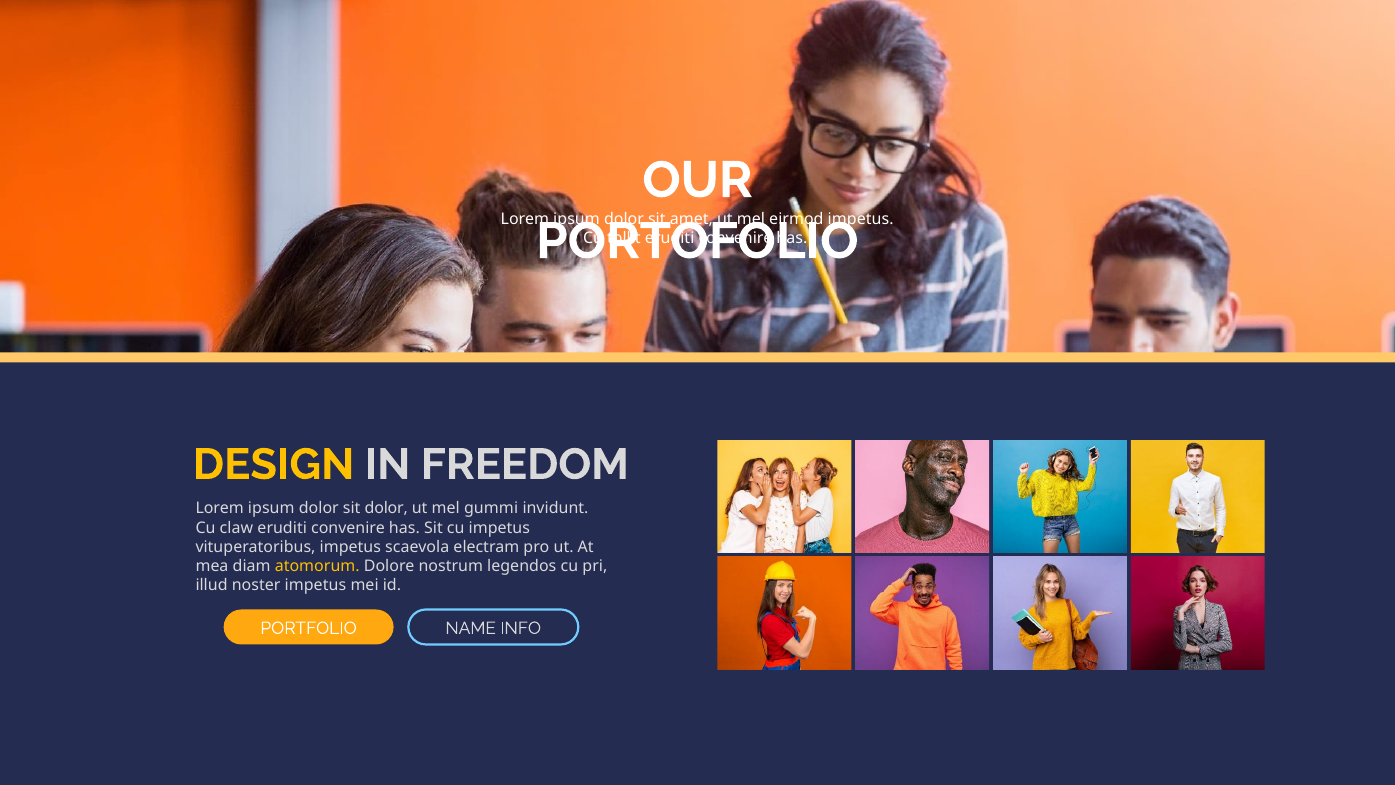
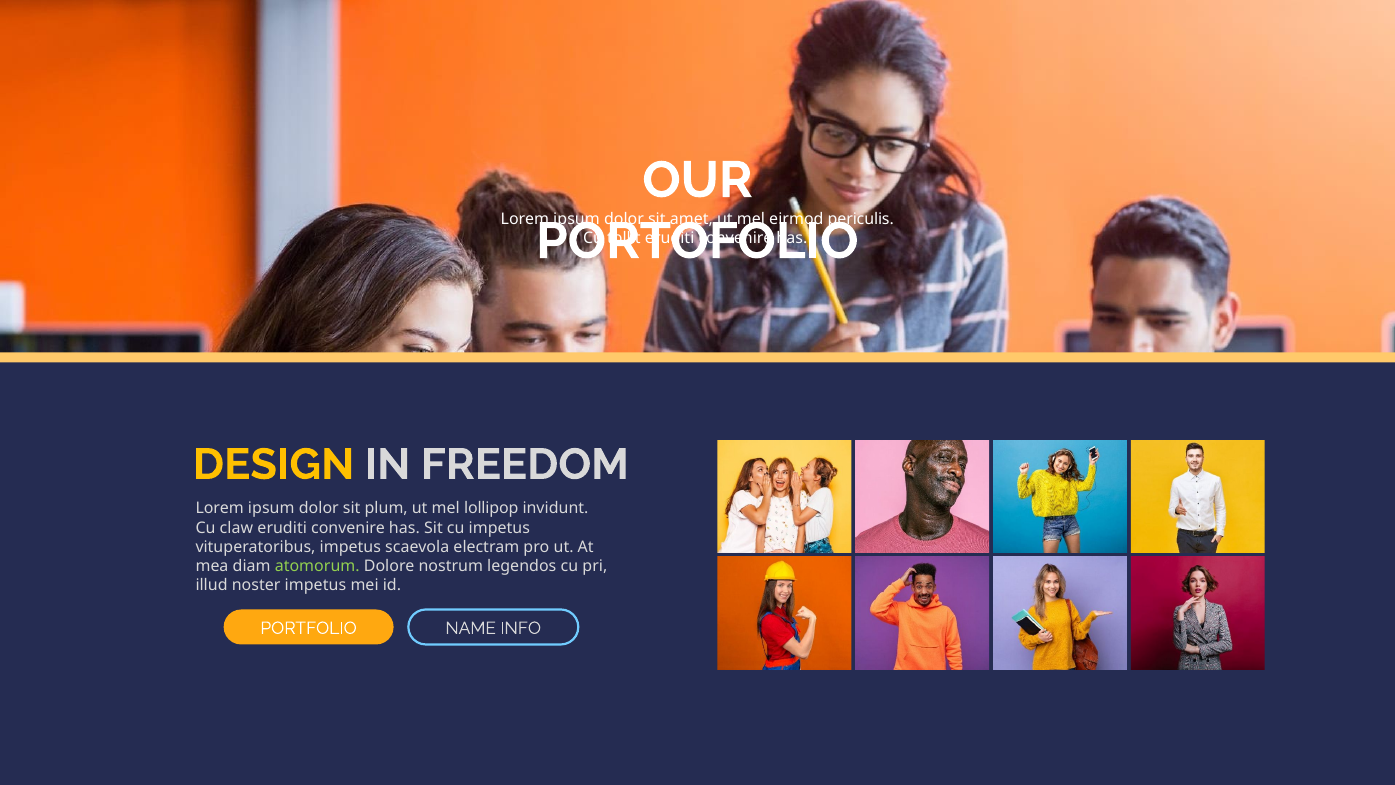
impetus: impetus -> periculis (861, 219)
sit dolor: dolor -> plum (386, 508)
gummi: gummi -> lollipop (491, 508)
atomorum colour: yellow -> light green (317, 566)
